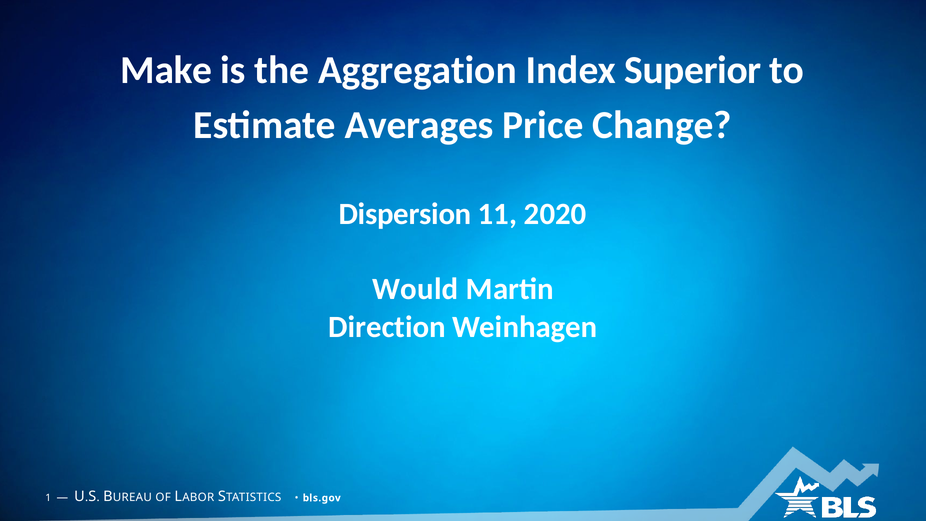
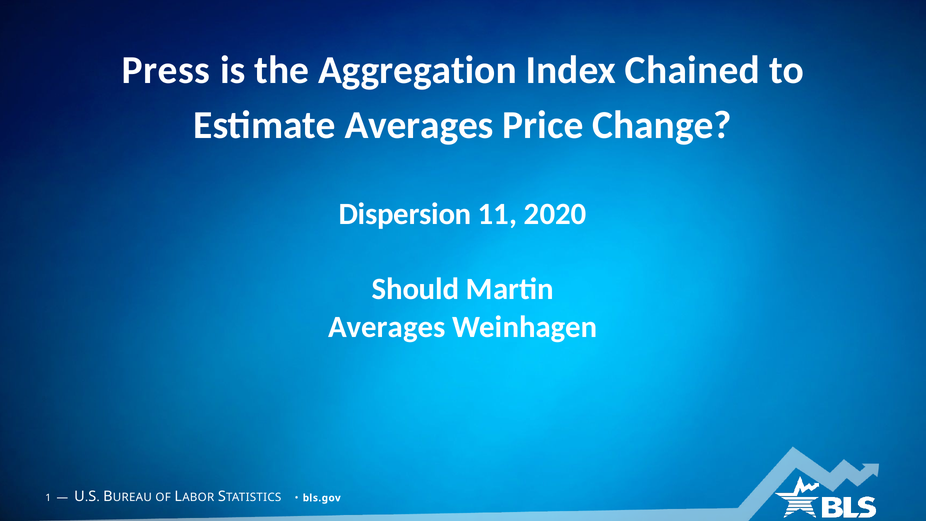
Make: Make -> Press (166, 70)
Superior: Superior -> Chained (693, 70)
Would: Would -> Should (416, 289)
Direction: Direction -> Averages (387, 327)
